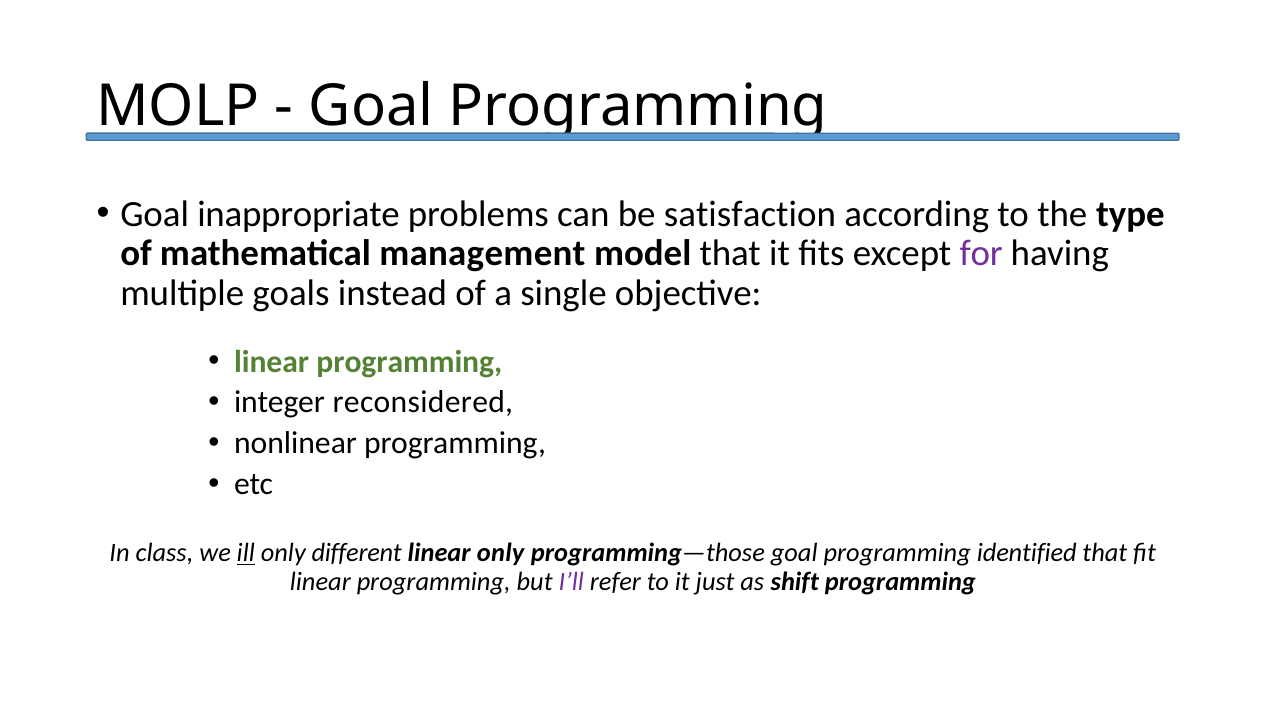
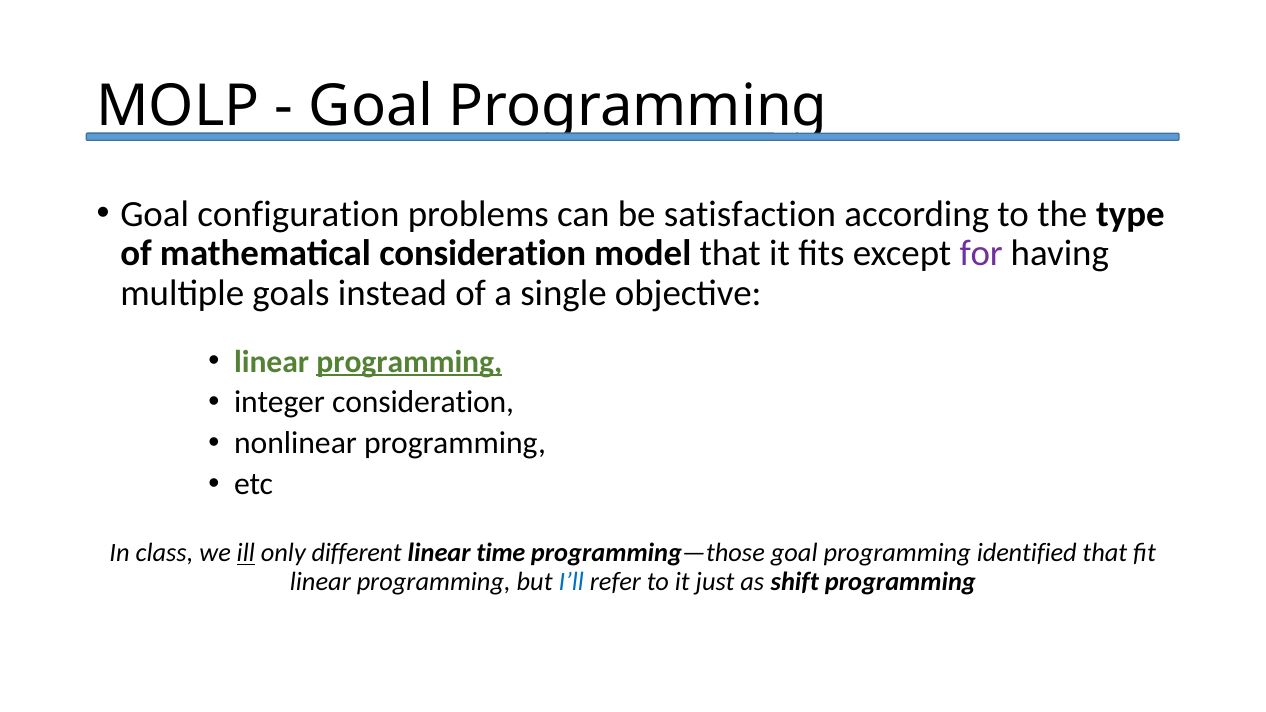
inappropriate: inappropriate -> configuration (298, 214)
mathematical management: management -> consideration (483, 254)
programming underline: none -> present (409, 362)
integer reconsidered: reconsidered -> consideration (423, 403)
linear only: only -> time (501, 553)
I’ll colour: purple -> blue (571, 582)
